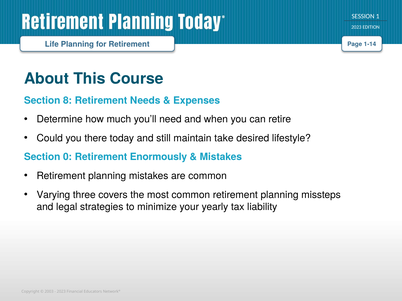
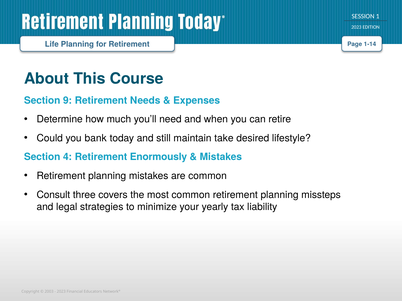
8: 8 -> 9 (68, 101)
there: there -> bank (96, 138)
0: 0 -> 4 (68, 157)
Varying: Varying -> Consult (53, 195)
